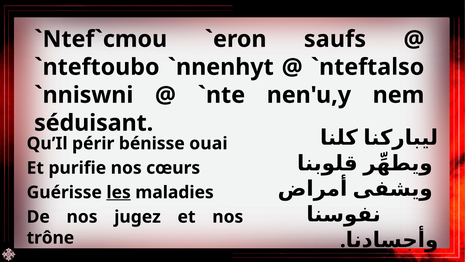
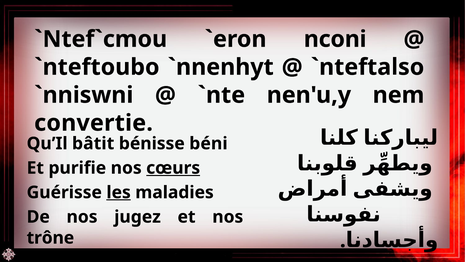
saufs: saufs -> nconi (335, 39)
séduisant: séduisant -> convertie (94, 123)
périr: périr -> bâtit (93, 143)
ouai: ouai -> béni (208, 143)
cœurs underline: none -> present (173, 168)
